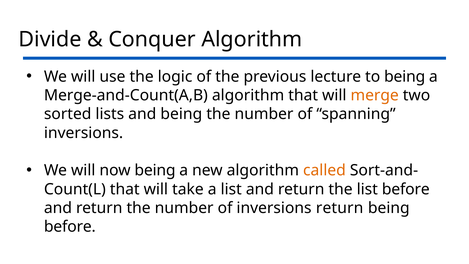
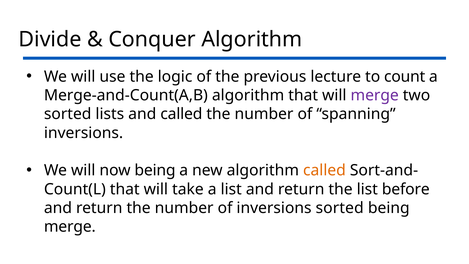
to being: being -> count (405, 77)
merge colour: orange -> purple (375, 95)
and being: being -> called (181, 114)
inversions return: return -> sorted (340, 208)
before: before -> merge (70, 227)
